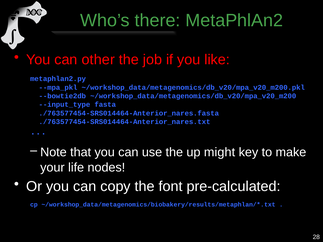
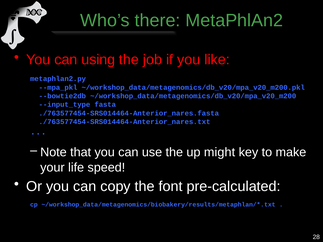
other: other -> using (98, 60)
nodes: nodes -> speed (106, 168)
